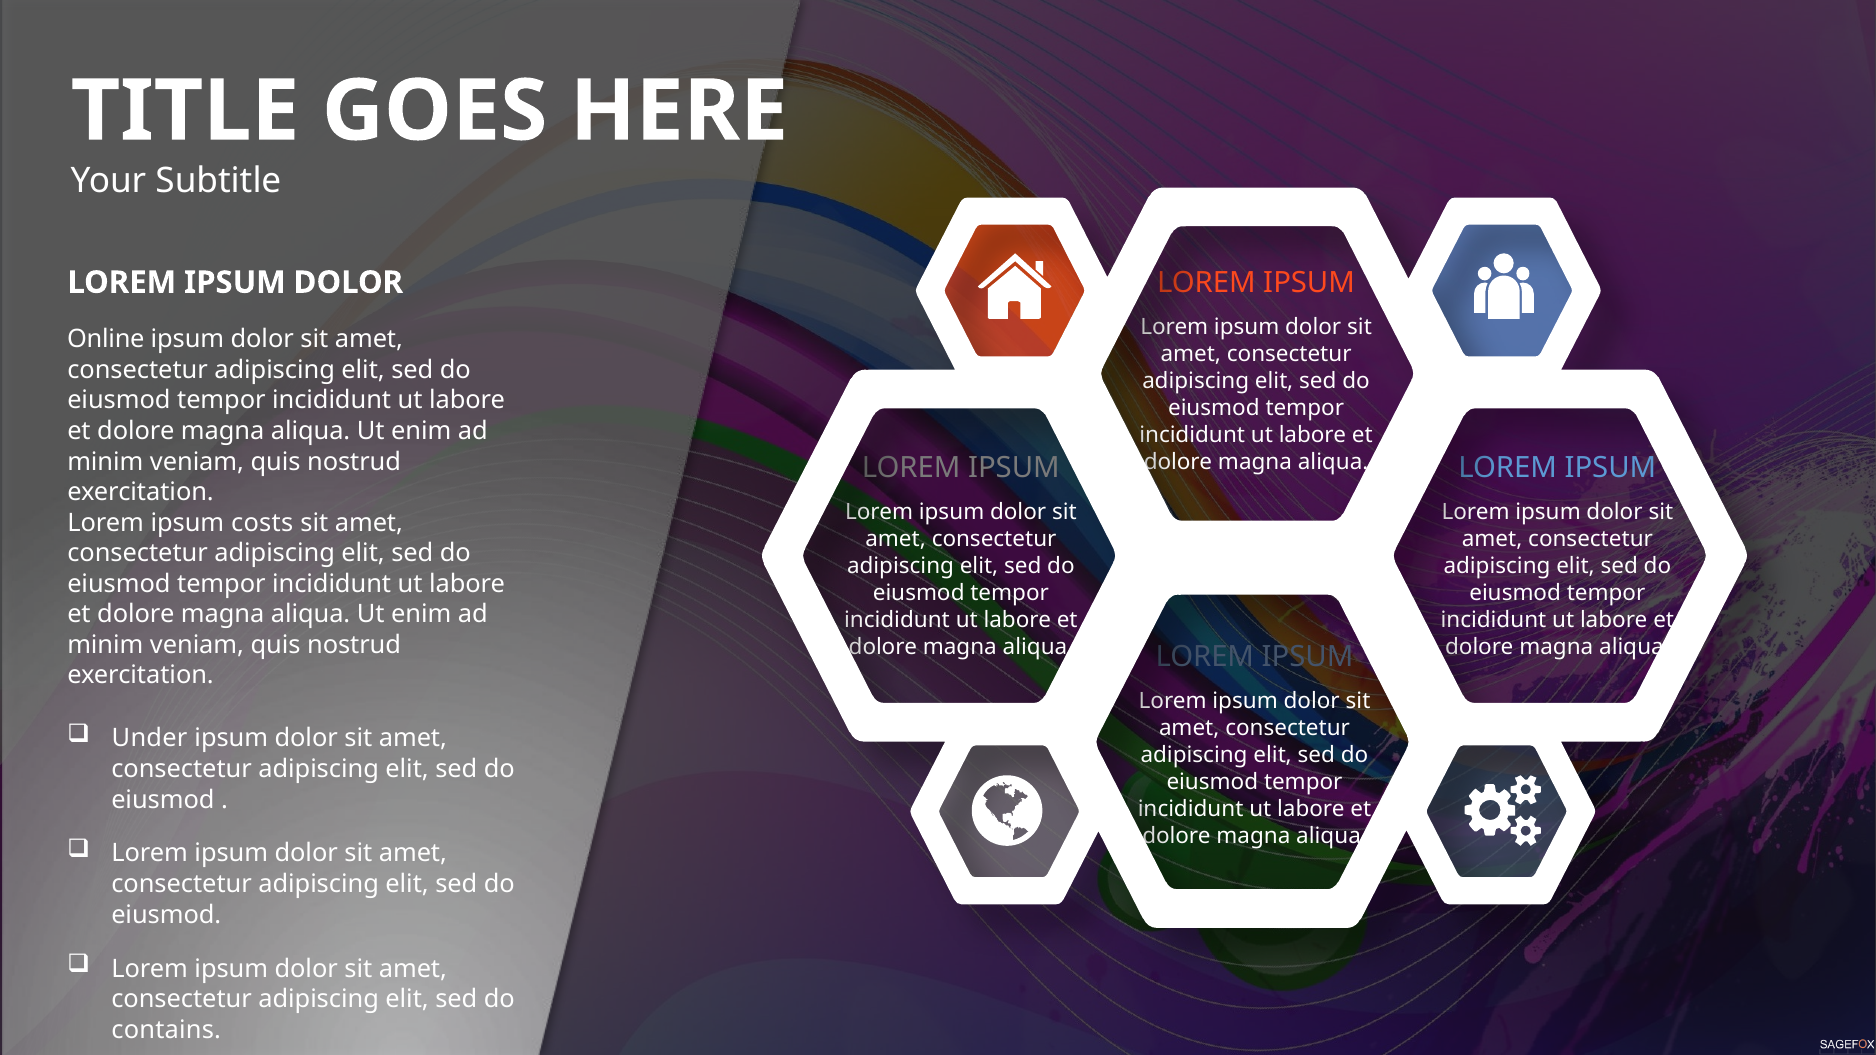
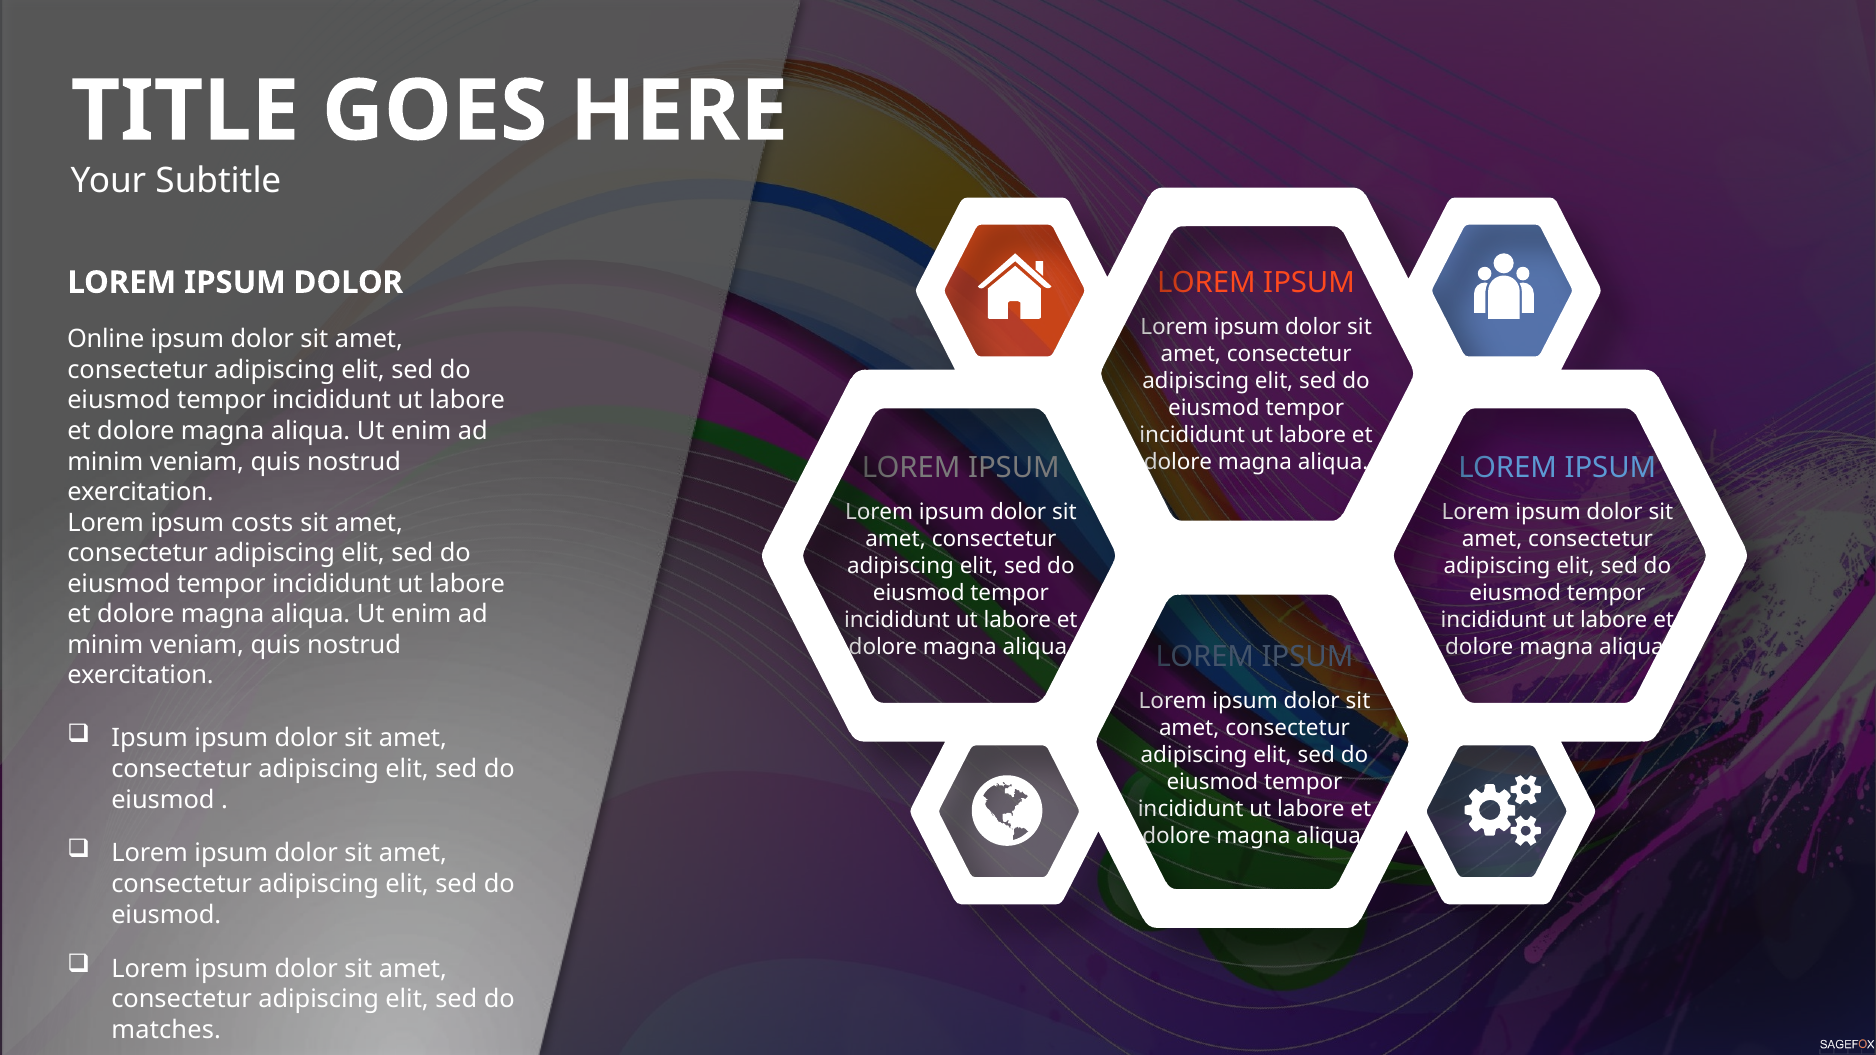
Under: Under -> Ipsum (150, 739)
contains: contains -> matches (166, 1030)
